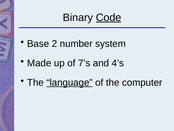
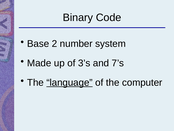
Code underline: present -> none (109, 17)
7’s: 7’s -> 3’s (84, 63)
4’s: 4’s -> 7’s (118, 63)
